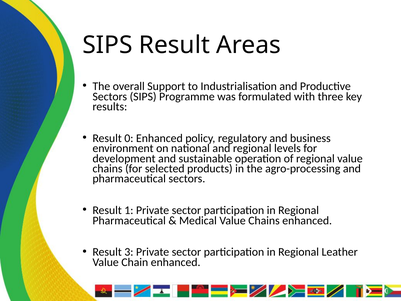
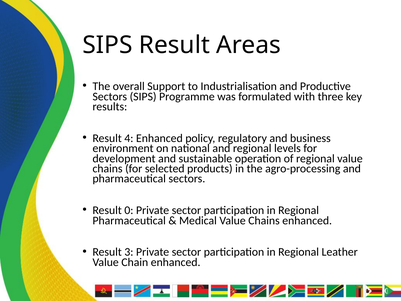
0: 0 -> 4 (129, 138)
1: 1 -> 0 (129, 210)
